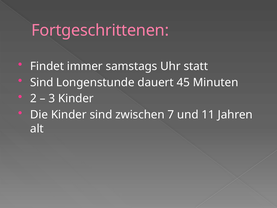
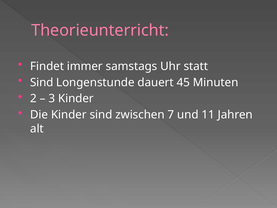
Fortgeschrittenen: Fortgeschrittenen -> Theorieunterricht (100, 30)
